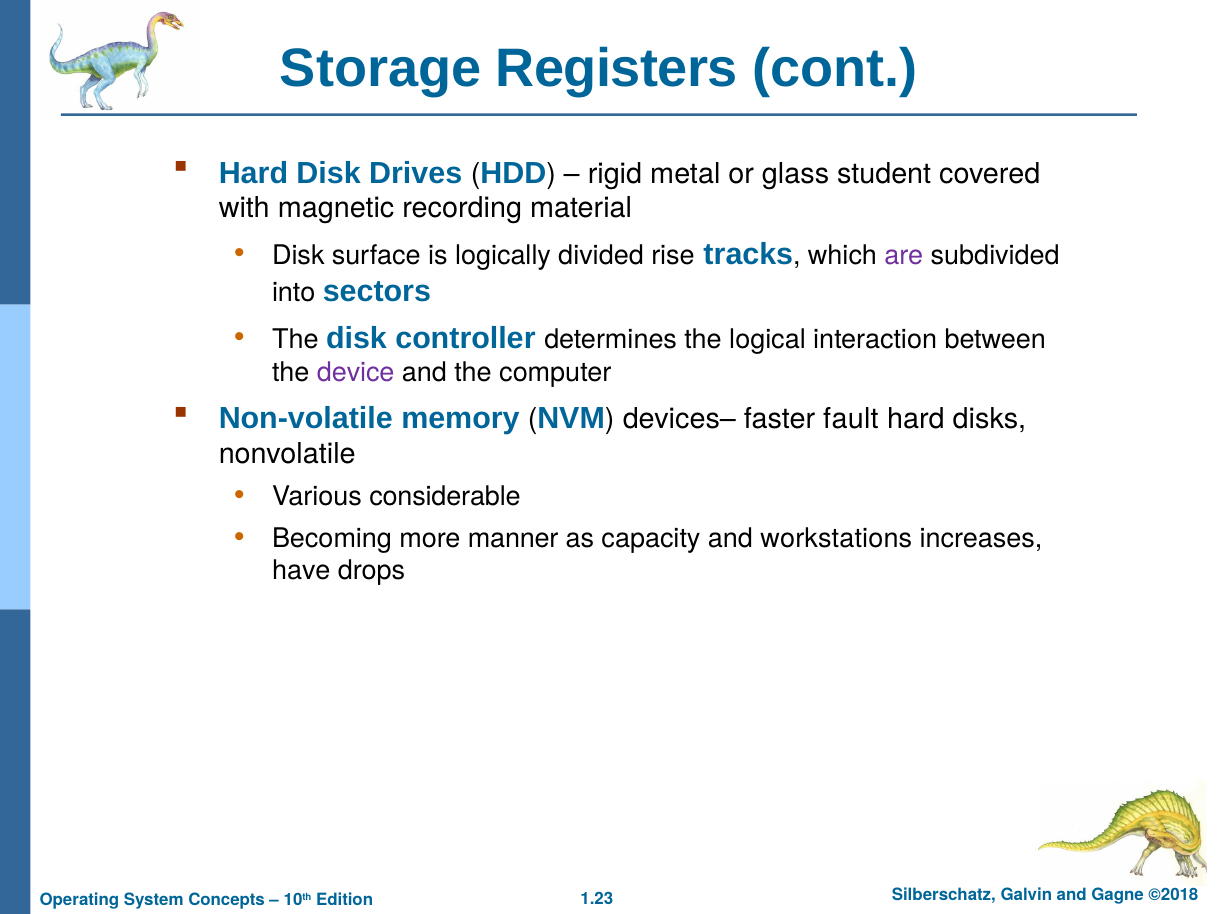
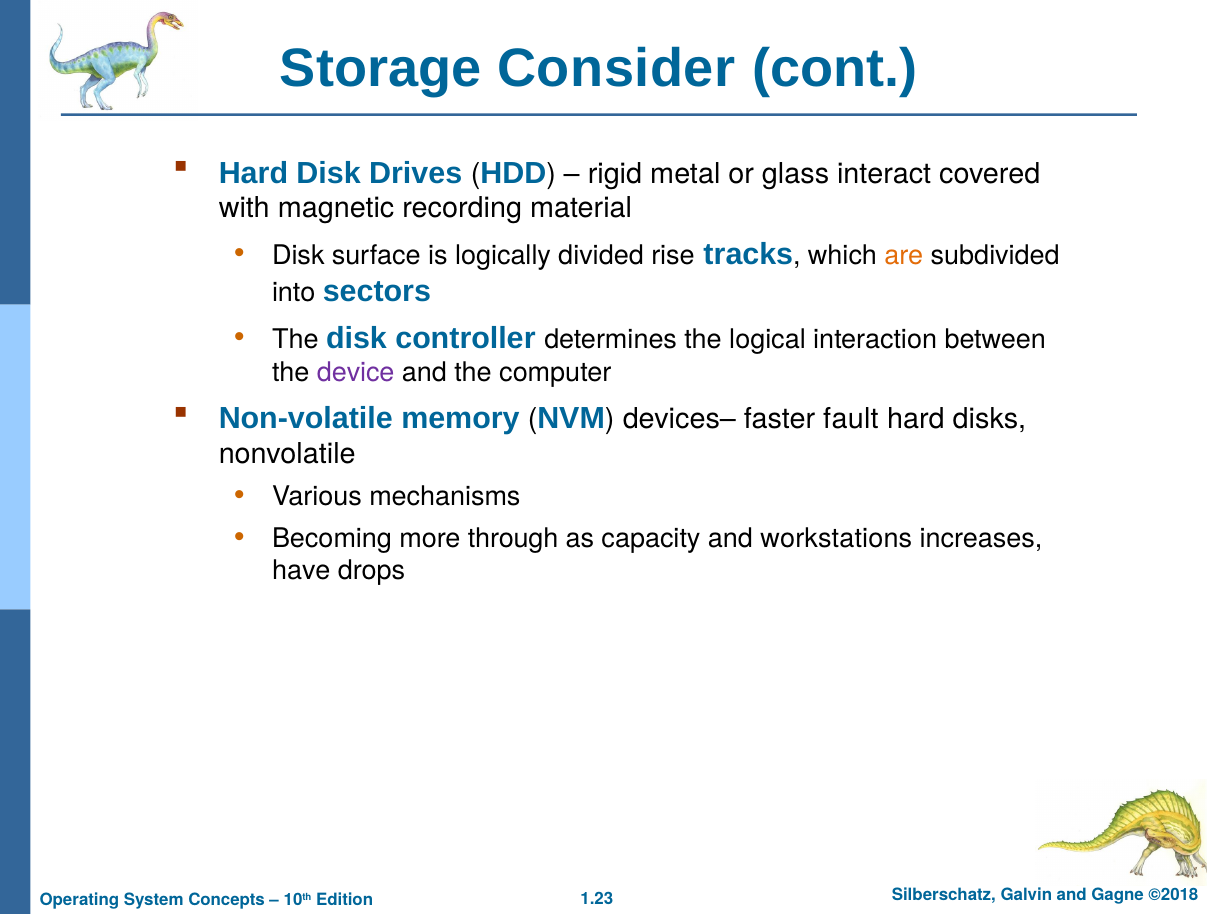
Registers: Registers -> Consider (616, 68)
student: student -> interact (884, 173)
are colour: purple -> orange (904, 256)
considerable: considerable -> mechanisms (445, 496)
manner: manner -> through (513, 538)
